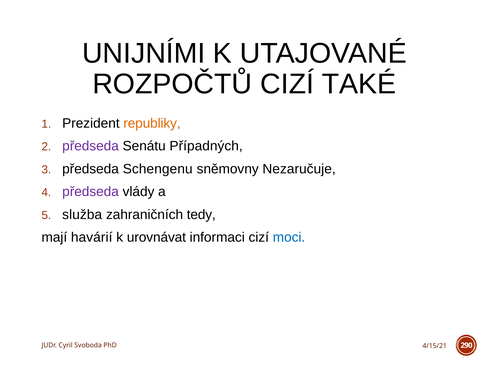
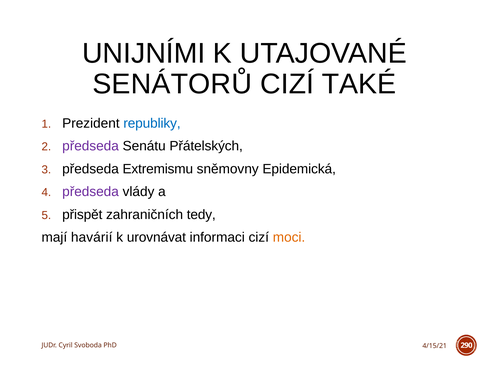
ROZPOČTŮ: ROZPOČTŮ -> SENÁTORŮ (172, 84)
republiky colour: orange -> blue (152, 123)
Případných: Případných -> Přátelských (206, 146)
Schengenu: Schengenu -> Extremismu (158, 169)
Nezaručuje: Nezaručuje -> Epidemická (299, 169)
služba: služba -> přispět (82, 214)
moci colour: blue -> orange (289, 237)
